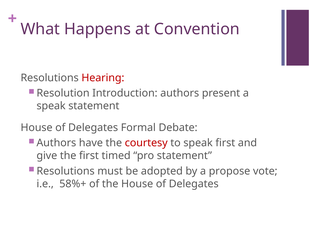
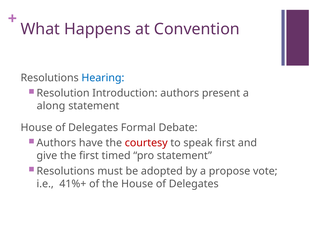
Hearing colour: red -> blue (103, 78)
speak: speak -> along (51, 106)
58%+: 58%+ -> 41%+ (73, 184)
